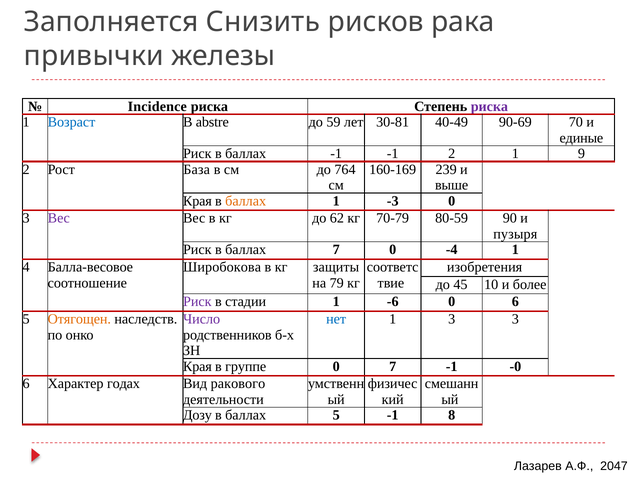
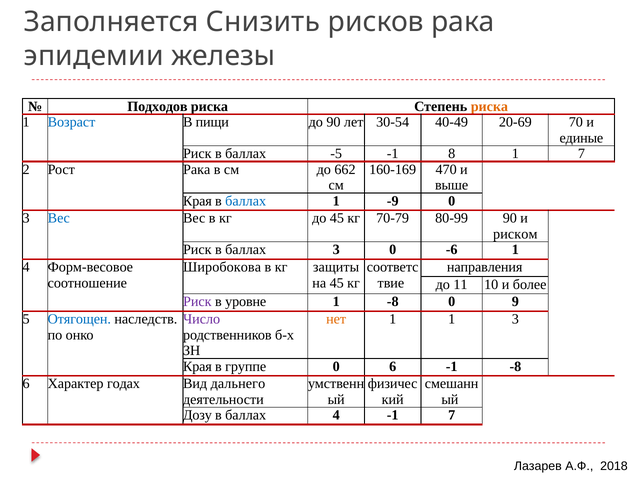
привычки: привычки -> эпидемии (94, 56)
Incidence: Incidence -> Подходов (157, 106)
риска colour: purple -> orange (489, 106)
abstre: abstre -> пищи (212, 122)
до 59: 59 -> 90 (333, 122)
30-81: 30-81 -> 30-54 (393, 122)
90-69: 90-69 -> 20-69 (515, 122)
баллах -1: -1 -> -5 (336, 154)
-1 2: 2 -> 8 (452, 154)
1 9: 9 -> 7 (581, 154)
Рост База: База -> Рака (197, 169)
764: 764 -> 662 (345, 169)
239: 239 -> 470 (446, 169)
баллах colour: orange -> blue (246, 201)
-3: -3 -> -9 (393, 201)
Вес colour: purple -> blue (59, 218)
до 62: 62 -> 45 (337, 218)
80-59: 80-59 -> 80-99 (452, 218)
пузыря: пузыря -> риском (515, 234)
баллах 7: 7 -> 3 (336, 250)
-4: -4 -> -6 (452, 250)
Балла-весовое: Балла-весовое -> Форм-весовое (90, 267)
изобретения: изобретения -> направления (485, 267)
на 79: 79 -> 45 (337, 283)
45: 45 -> 11 (460, 284)
стадии: стадии -> уровне (246, 302)
1 -6: -6 -> -8 (393, 302)
0 6: 6 -> 9 (515, 302)
Отягощен colour: orange -> blue (79, 319)
нет colour: blue -> orange (336, 319)
1 3: 3 -> 1 (452, 319)
0 7: 7 -> 6 (393, 366)
-1 -0: -0 -> -8 (515, 366)
ракового: ракового -> дальнего (238, 384)
баллах 5: 5 -> 4 (336, 415)
-1 8: 8 -> 7 (452, 415)
2047: 2047 -> 2018 (614, 466)
